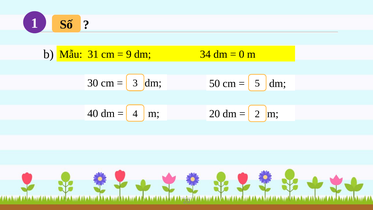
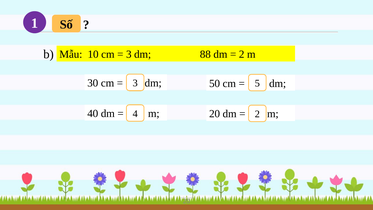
31: 31 -> 10 (93, 54)
9: 9 -> 3 (129, 54)
34: 34 -> 88 (205, 54)
0: 0 -> 2 (242, 54)
